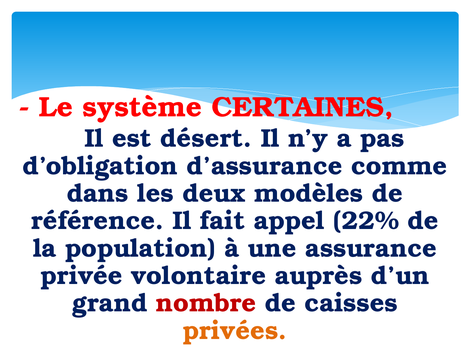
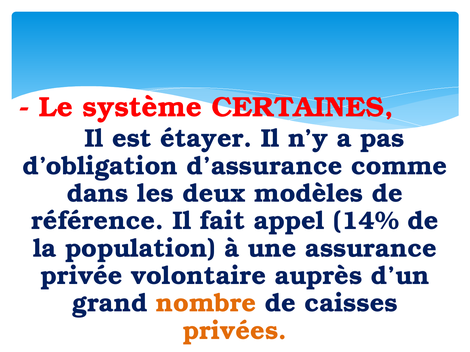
désert: désert -> étayer (206, 139)
22%: 22% -> 14% (366, 221)
nombre colour: red -> orange (206, 304)
